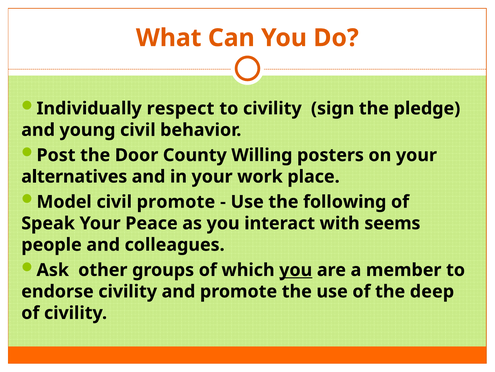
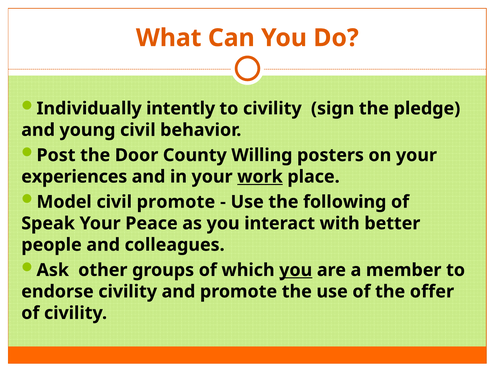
respect: respect -> intently (181, 108)
alternatives: alternatives -> experiences (74, 176)
work underline: none -> present (260, 176)
seems: seems -> better (392, 223)
deep: deep -> offer (432, 291)
